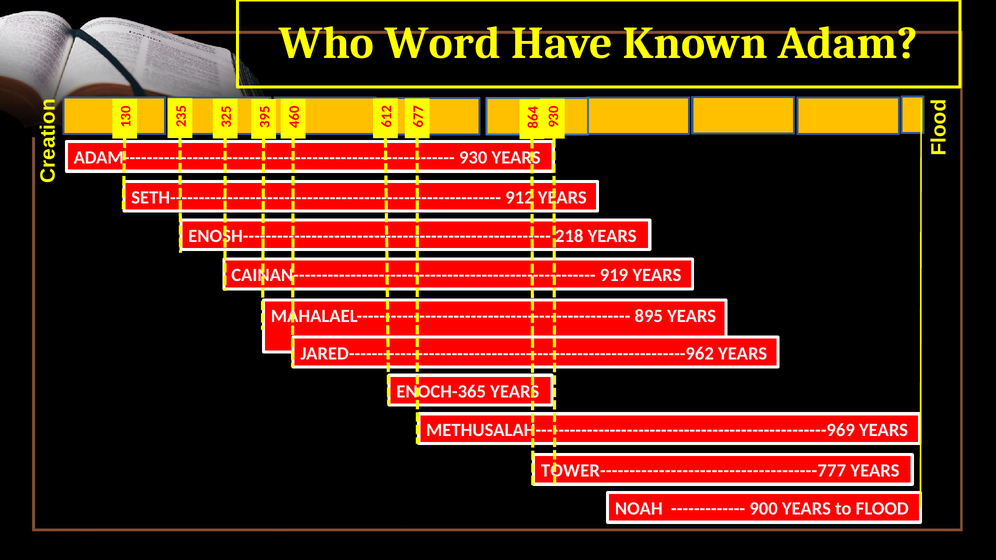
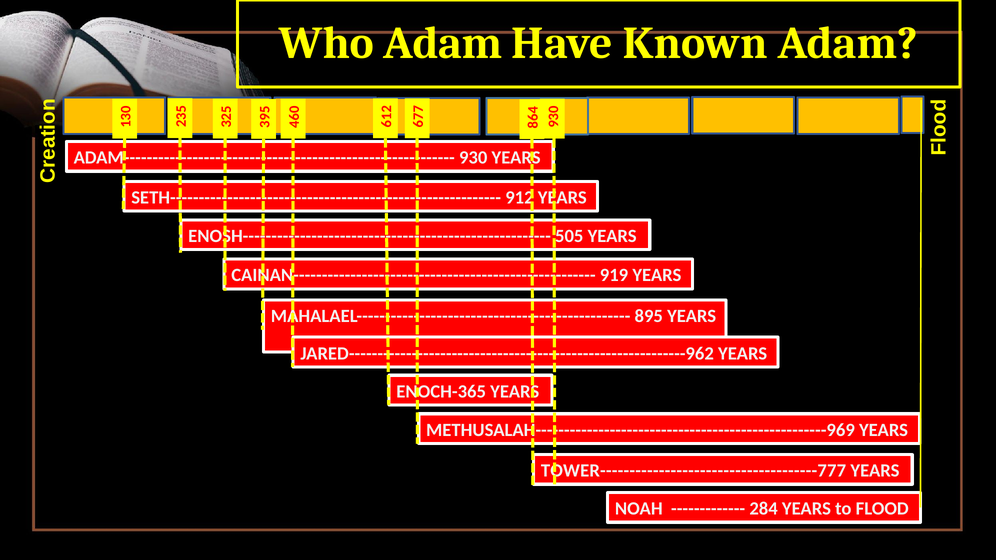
Who Word: Word -> Adam (443, 43)
218: 218 -> 505 (569, 236)
900: 900 -> 284 (764, 509)
